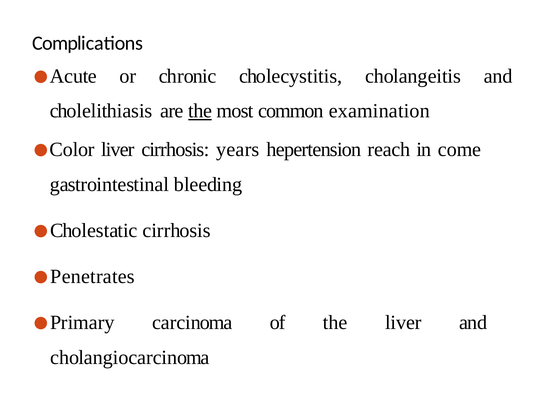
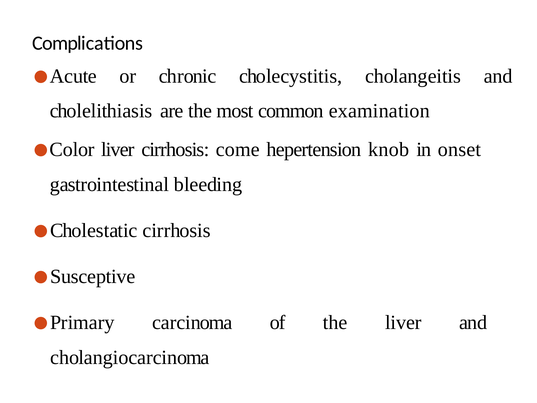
the underline: present -> none (200, 111)
years: years -> come (238, 150)
reach: reach -> knob (389, 150)
come: come -> onset (459, 150)
Penetrates: Penetrates -> Susceptive (93, 276)
